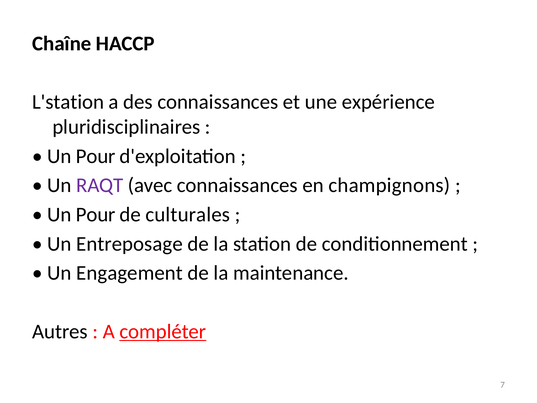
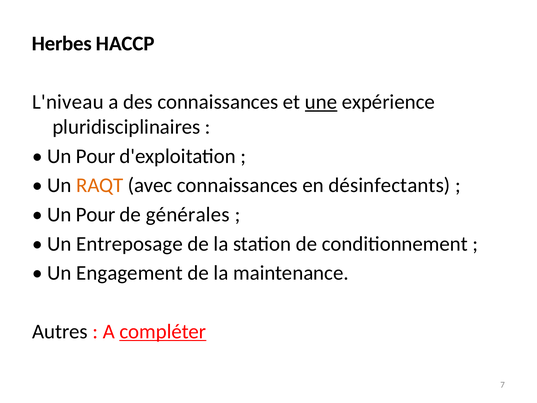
Chaîne: Chaîne -> Herbes (62, 43)
L'station: L'station -> L'niveau (68, 102)
une underline: none -> present (321, 102)
RAQT colour: purple -> orange (100, 185)
champignons: champignons -> désinfectants (389, 185)
culturales: culturales -> générales (188, 214)
